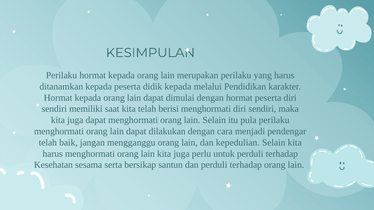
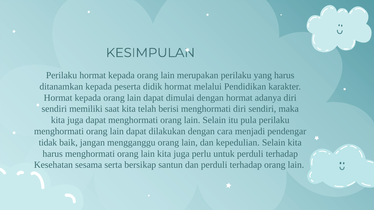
didik kepada: kepada -> hormat (178, 87)
hormat peserta: peserta -> adanya (268, 98)
telah: telah -> tidak (48, 143)
